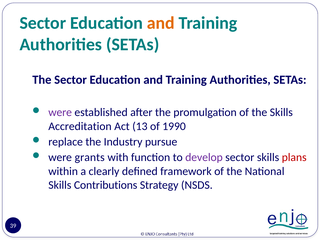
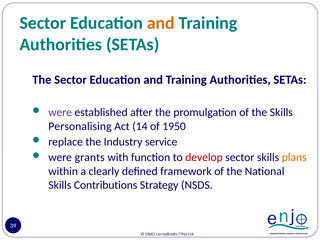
Accreditation: Accreditation -> Personalising (80, 126)
13: 13 -> 14 (140, 126)
1990: 1990 -> 1950 (174, 126)
pursue: pursue -> service (161, 142)
develop colour: purple -> red (204, 157)
plans colour: red -> orange (294, 157)
